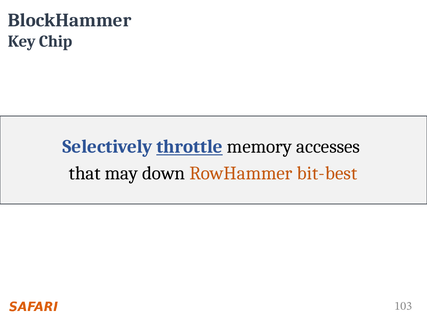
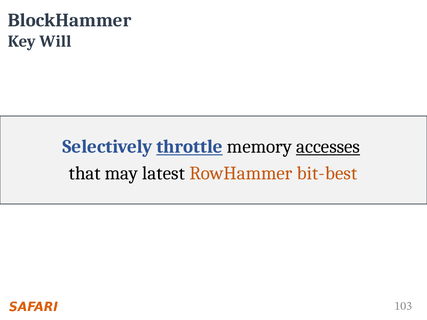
Chip: Chip -> Will (55, 42)
accesses underline: none -> present (328, 147)
down: down -> latest (164, 173)
